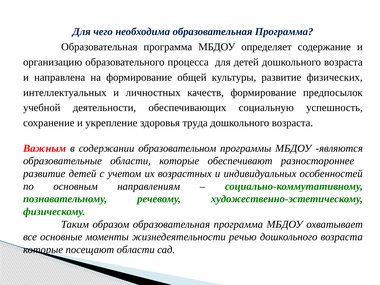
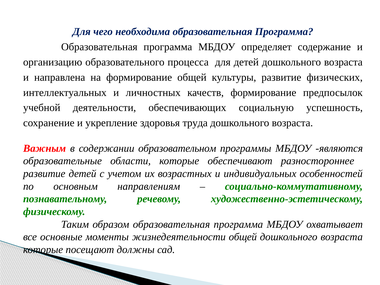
жизнедеятельности речью: речью -> общей (243, 237)
посещают области: области -> должны (136, 250)
